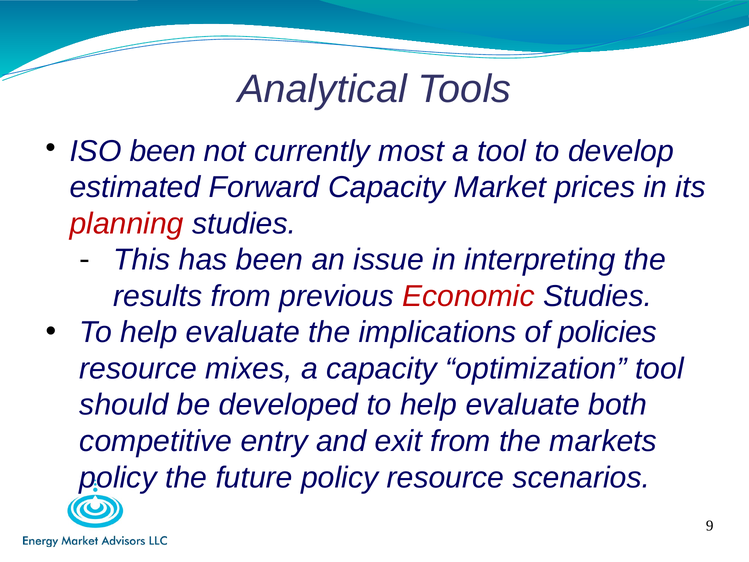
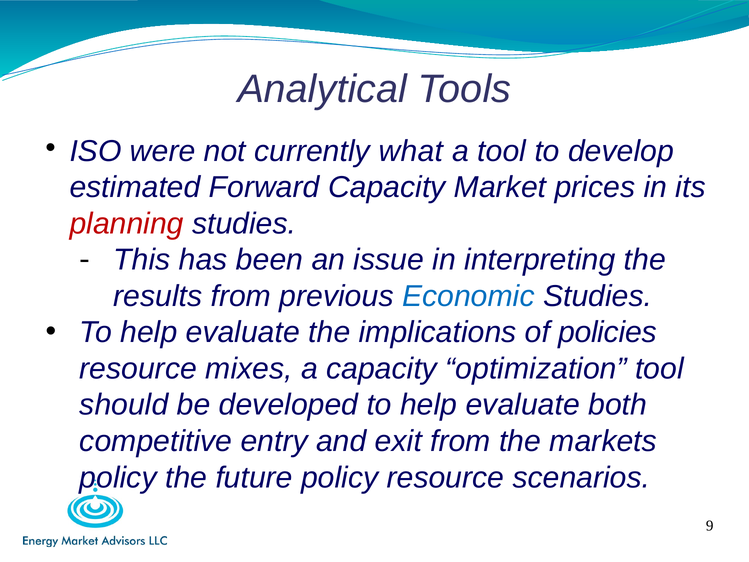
ISO been: been -> were (163, 151)
most: most -> what (411, 151)
Economic colour: red -> blue (468, 296)
